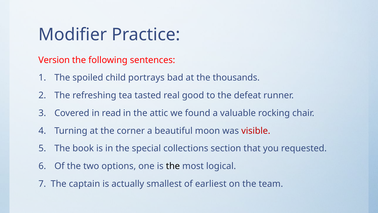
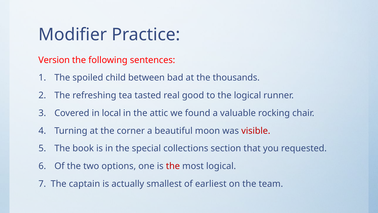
portrays: portrays -> between (146, 78)
the defeat: defeat -> logical (247, 95)
read: read -> local (111, 113)
the colour: black -> red (173, 166)
